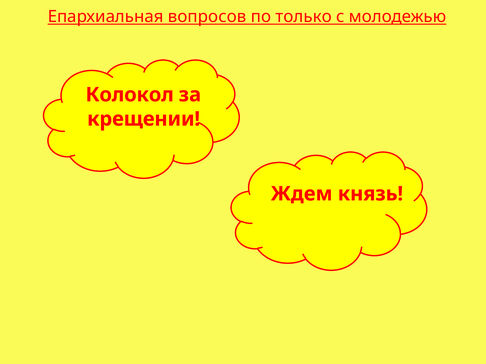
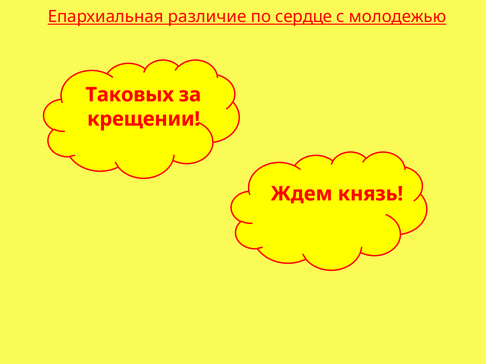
вопросов: вопросов -> различие (207, 17)
только: только -> сердце (304, 17)
Колокол: Колокол -> Таковых (130, 95)
